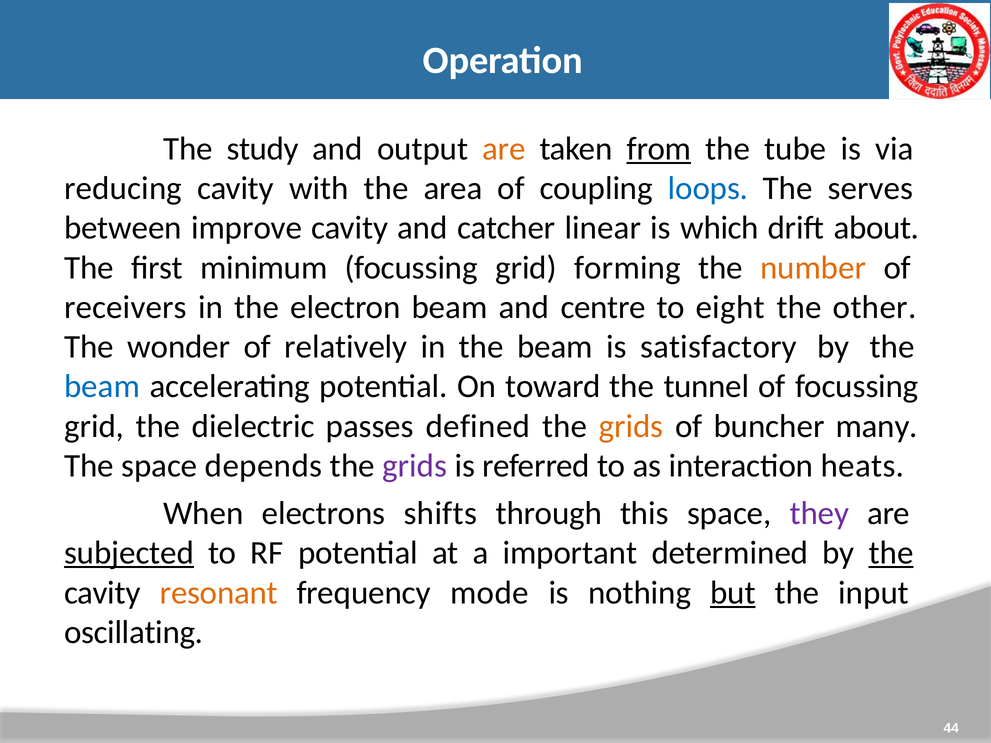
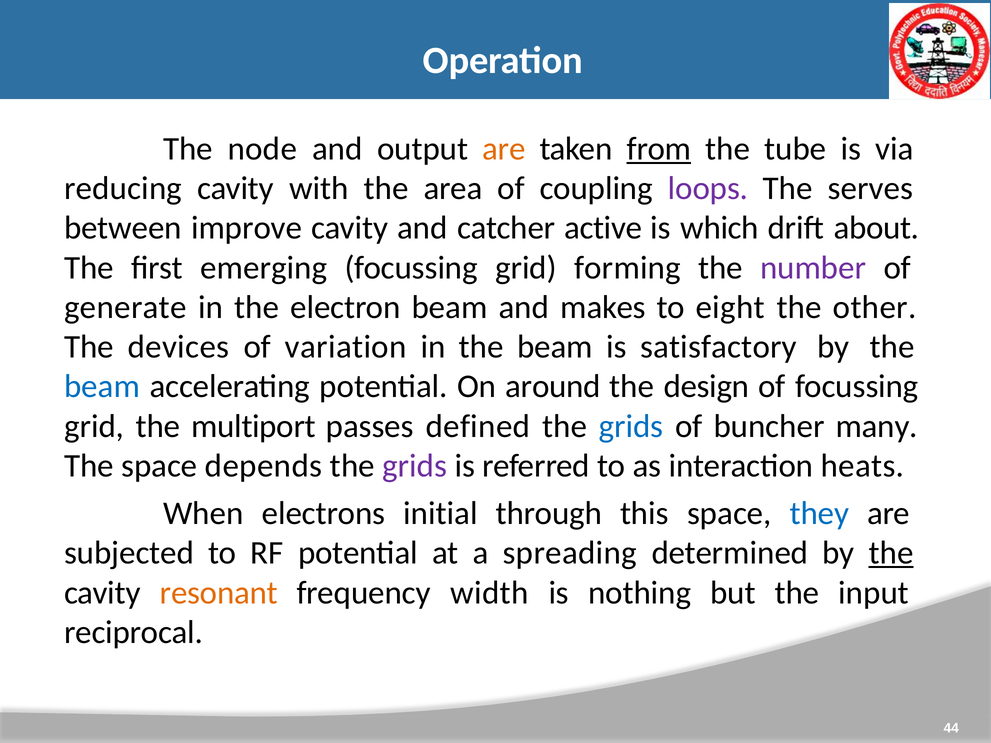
study: study -> node (262, 149)
loops colour: blue -> purple (708, 188)
linear: linear -> active (603, 228)
minimum: minimum -> emerging (264, 268)
number colour: orange -> purple (813, 268)
receivers: receivers -> generate (125, 307)
centre: centre -> makes (603, 307)
wonder: wonder -> devices (179, 347)
relatively: relatively -> variation (346, 347)
toward: toward -> around (553, 387)
tunnel: tunnel -> design (706, 387)
dielectric: dielectric -> multiport (253, 426)
grids colour: orange -> blue (631, 426)
shifts: shifts -> initial (441, 514)
they colour: purple -> blue (819, 514)
subjected underline: present -> none (129, 553)
important: important -> spreading (570, 553)
mode: mode -> width (489, 593)
but underline: present -> none (733, 593)
oscillating: oscillating -> reciprocal (134, 632)
